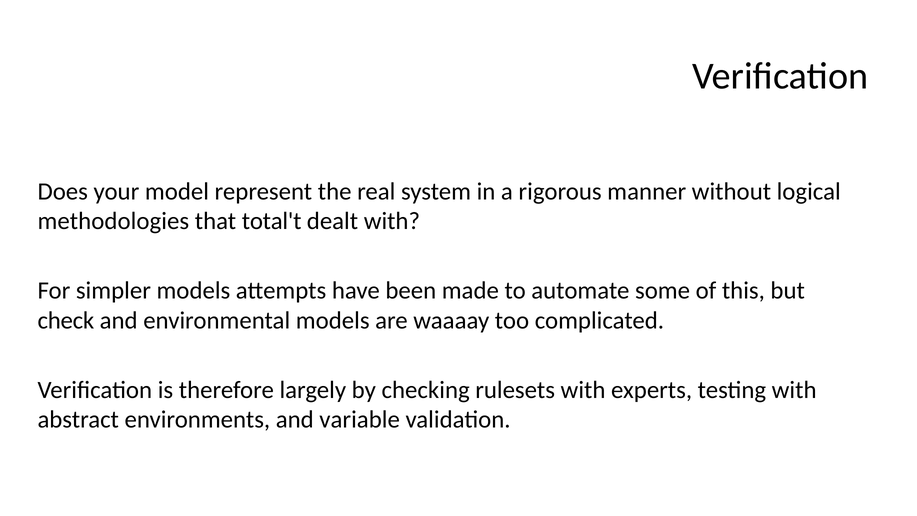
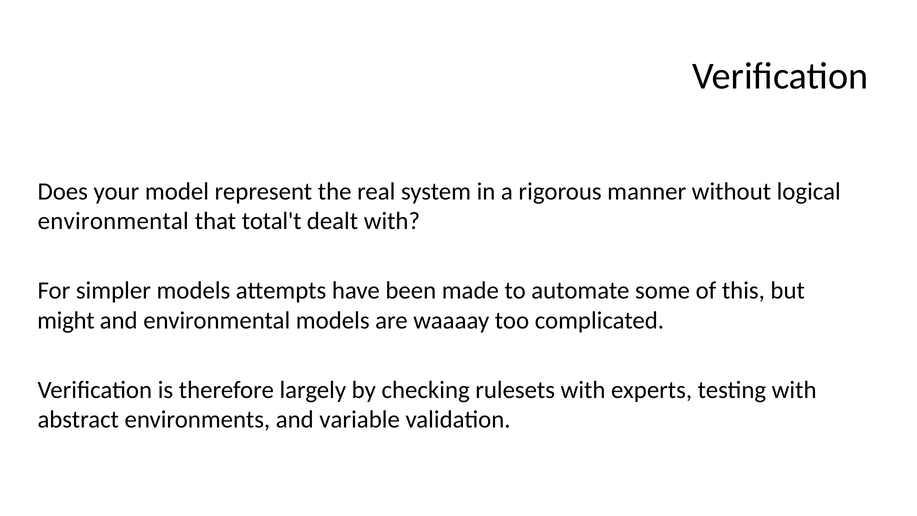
methodologies: methodologies -> environmental (113, 221)
check: check -> might (66, 320)
